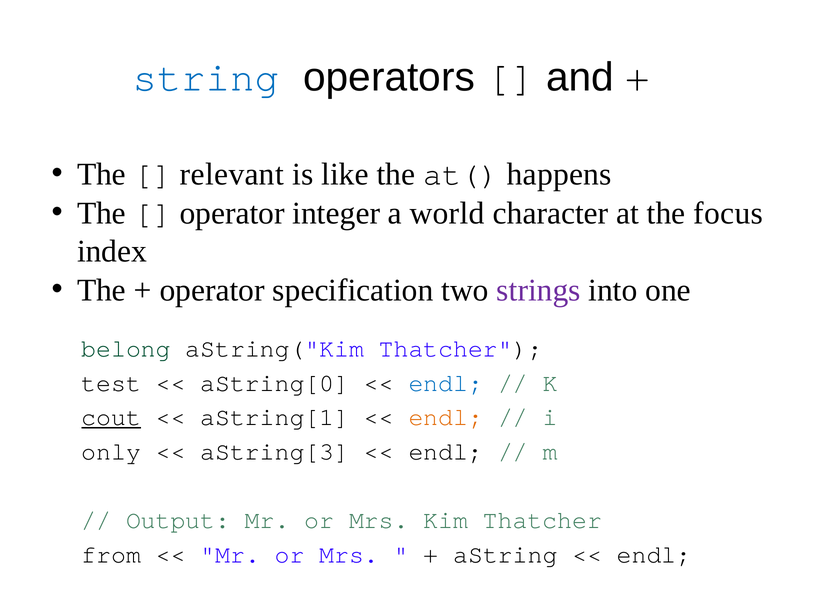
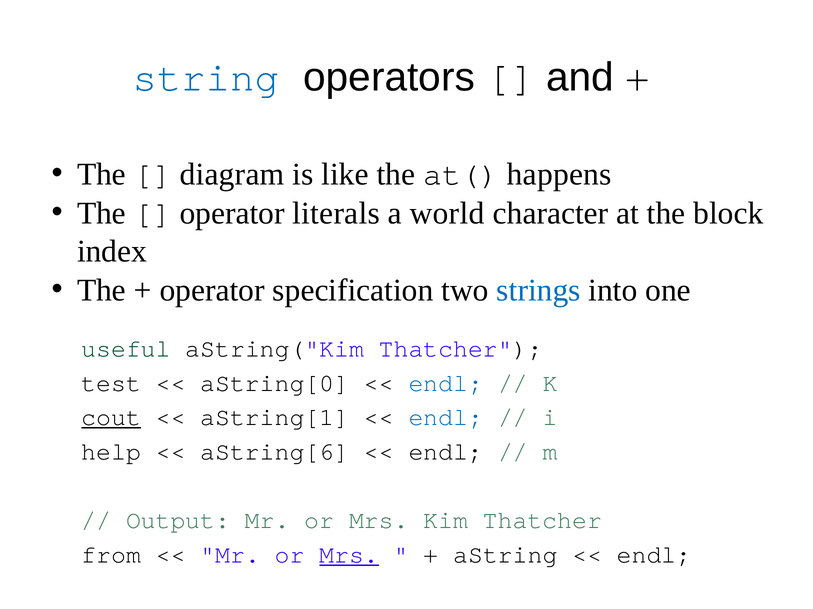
relevant: relevant -> diagram (232, 174)
integer: integer -> literals (336, 213)
focus: focus -> block (728, 213)
strings colour: purple -> blue (539, 290)
belong: belong -> useful (126, 349)
endl colour: orange -> blue (446, 418)
only: only -> help (111, 452)
aString[3: aString[3 -> aString[6 (275, 452)
Mrs underline: none -> present (349, 555)
